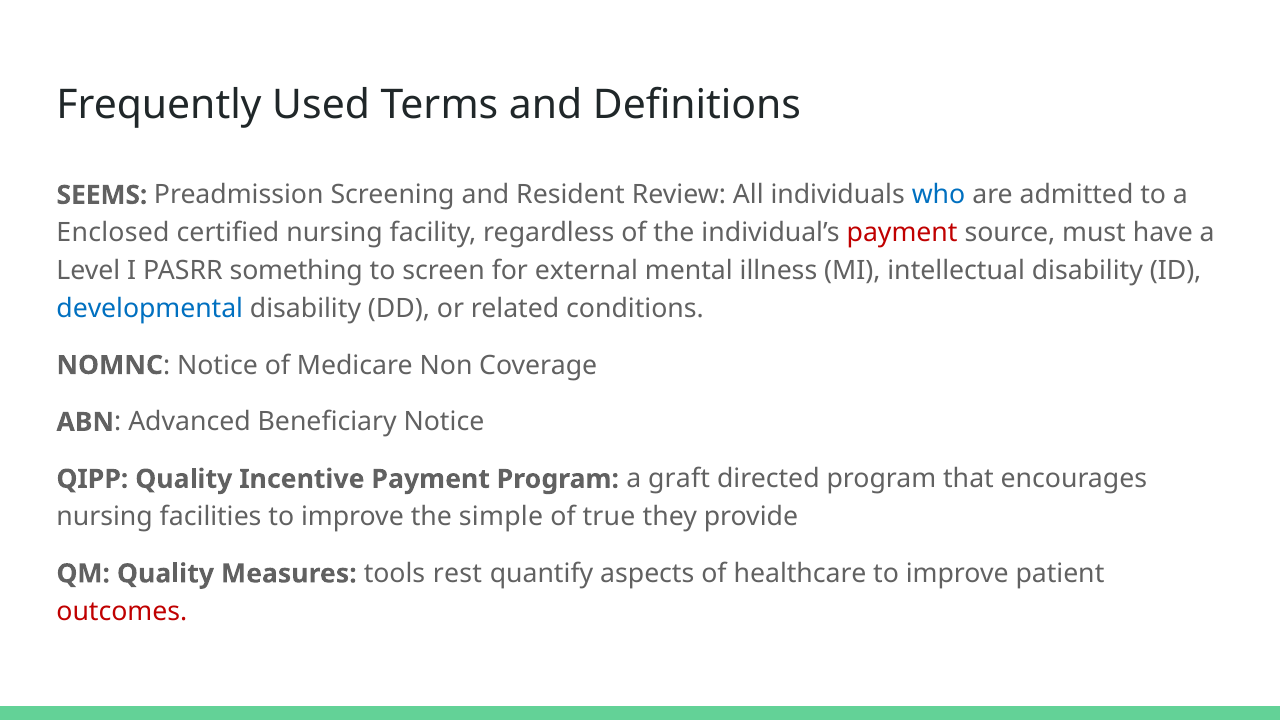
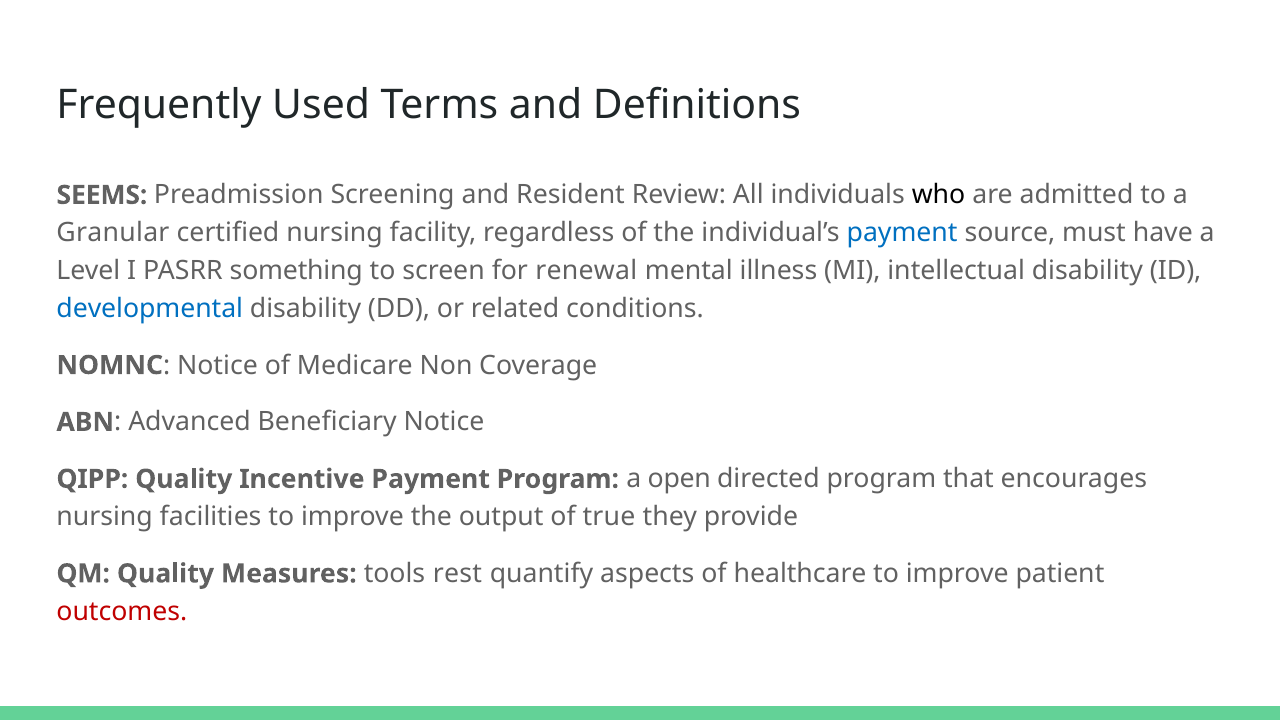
who colour: blue -> black (939, 195)
Enclosed: Enclosed -> Granular (113, 233)
payment colour: red -> blue (902, 233)
external: external -> renewal (586, 271)
graft: graft -> open (679, 479)
simple: simple -> output (501, 517)
